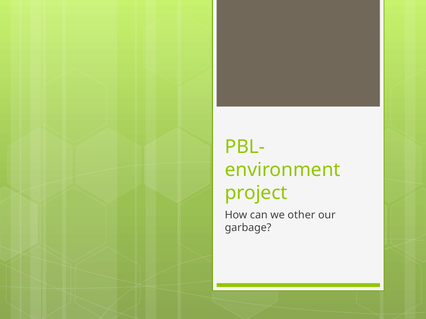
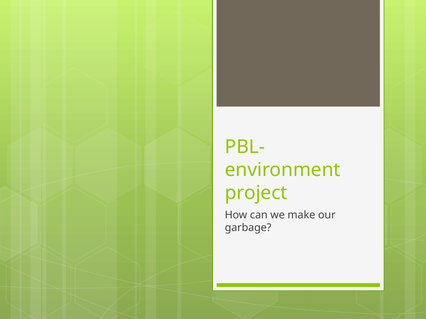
other: other -> make (301, 215)
